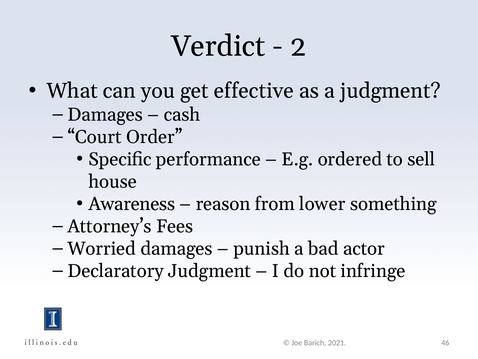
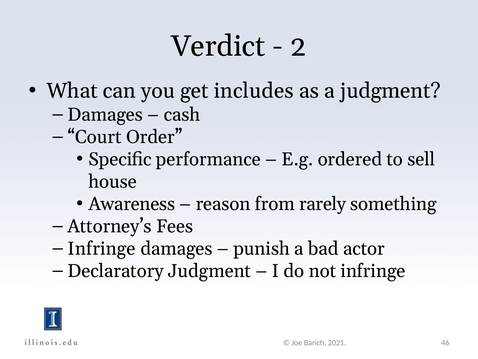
effective: effective -> includes (254, 91)
lower: lower -> rarely (323, 204)
Worried: Worried -> Infringe (102, 248)
